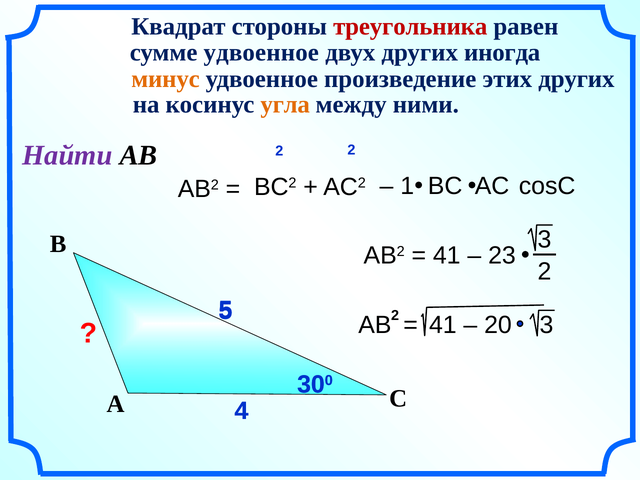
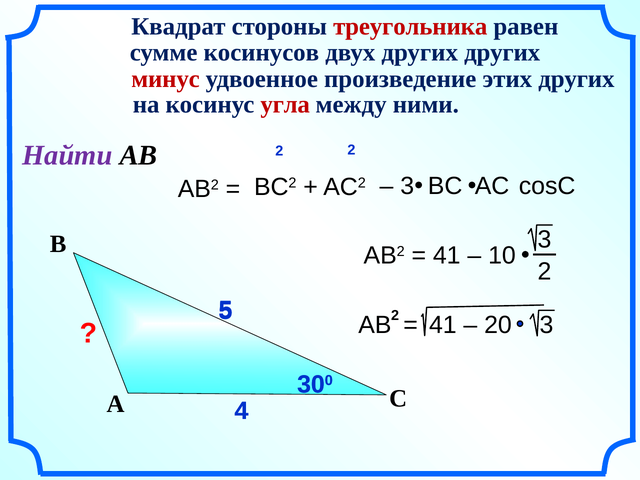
сумме удвоенное: удвоенное -> косинусов (261, 52)
других иногда: иногда -> других (502, 52)
минус colour: orange -> red (166, 79)
угла colour: orange -> red (285, 105)
1: 1 -> 3 (407, 186)
23: 23 -> 10 (502, 255)
